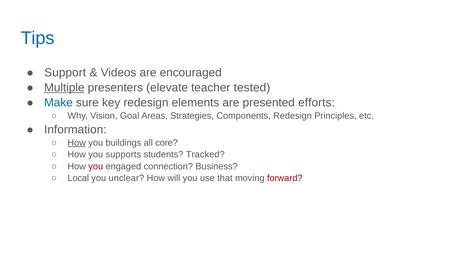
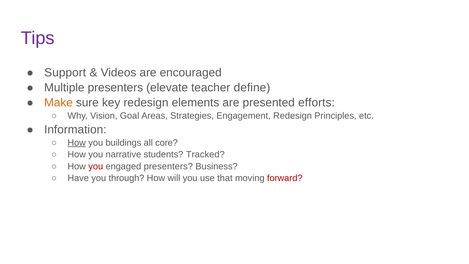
Tips colour: blue -> purple (38, 38)
Multiple underline: present -> none (64, 88)
tested: tested -> define (252, 88)
Make colour: blue -> orange (58, 103)
Components: Components -> Engagement (244, 116)
supports: supports -> narrative (123, 155)
engaged connection: connection -> presenters (168, 166)
Local: Local -> Have (78, 178)
unclear: unclear -> through (126, 178)
